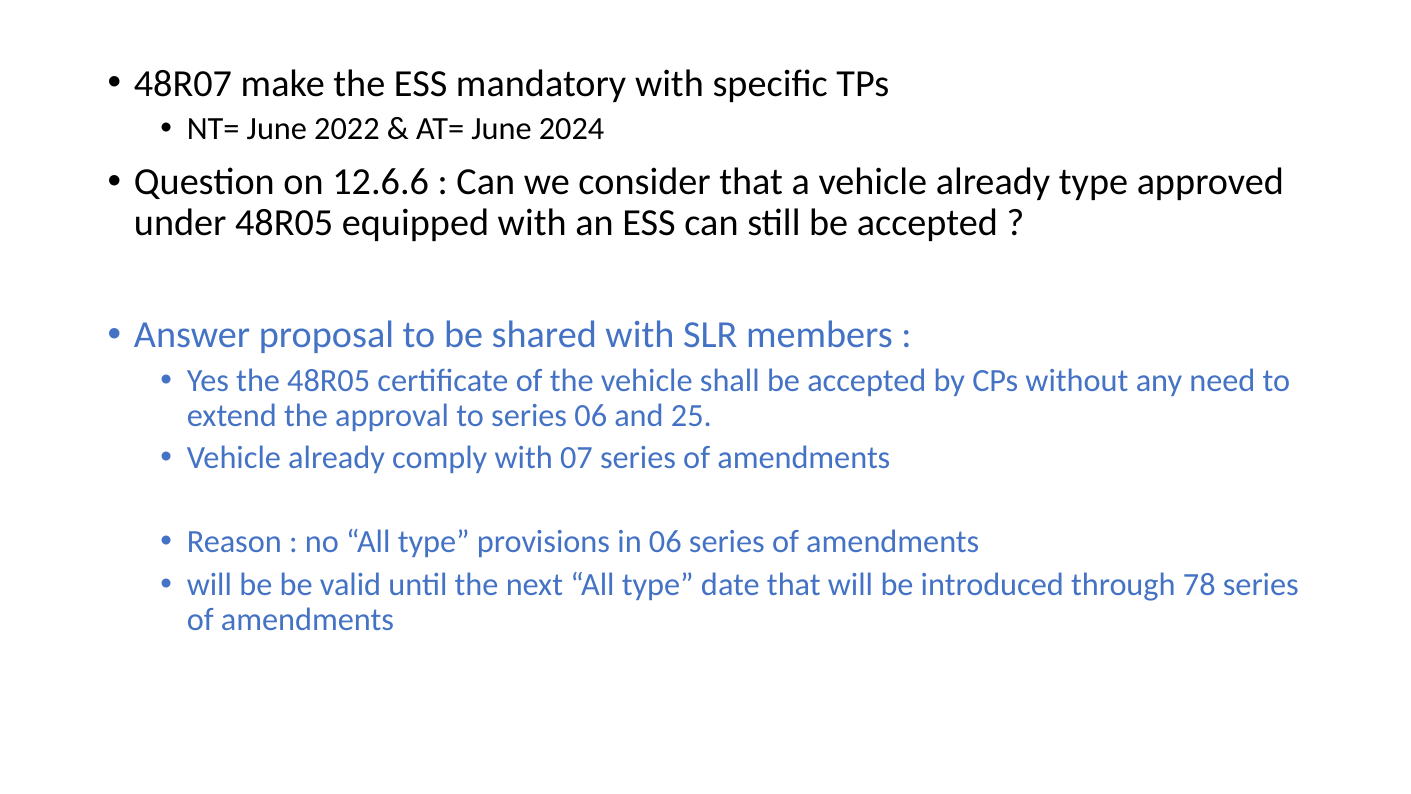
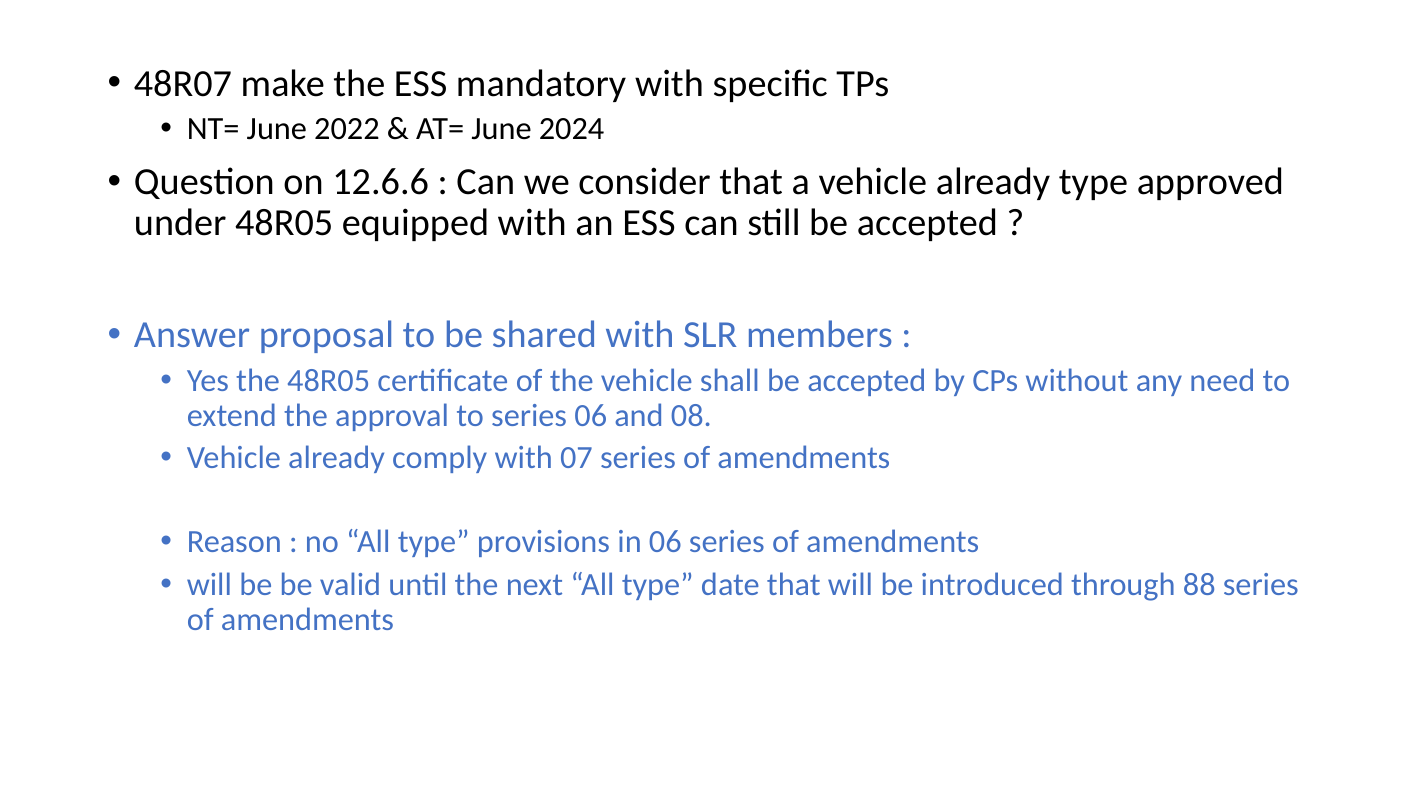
25: 25 -> 08 (691, 415)
78: 78 -> 88 (1199, 584)
